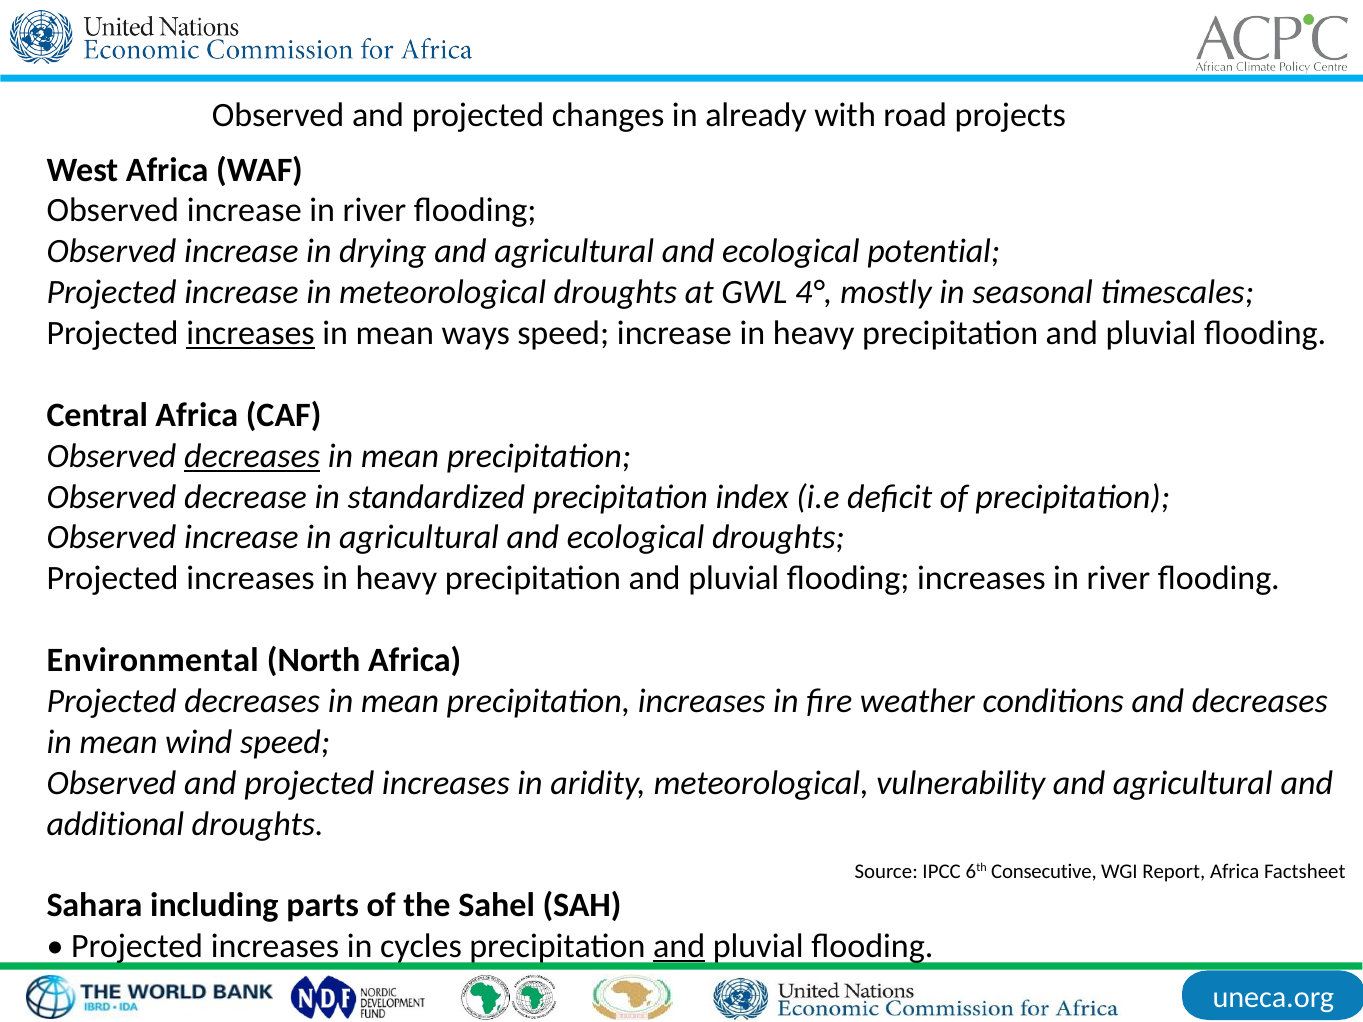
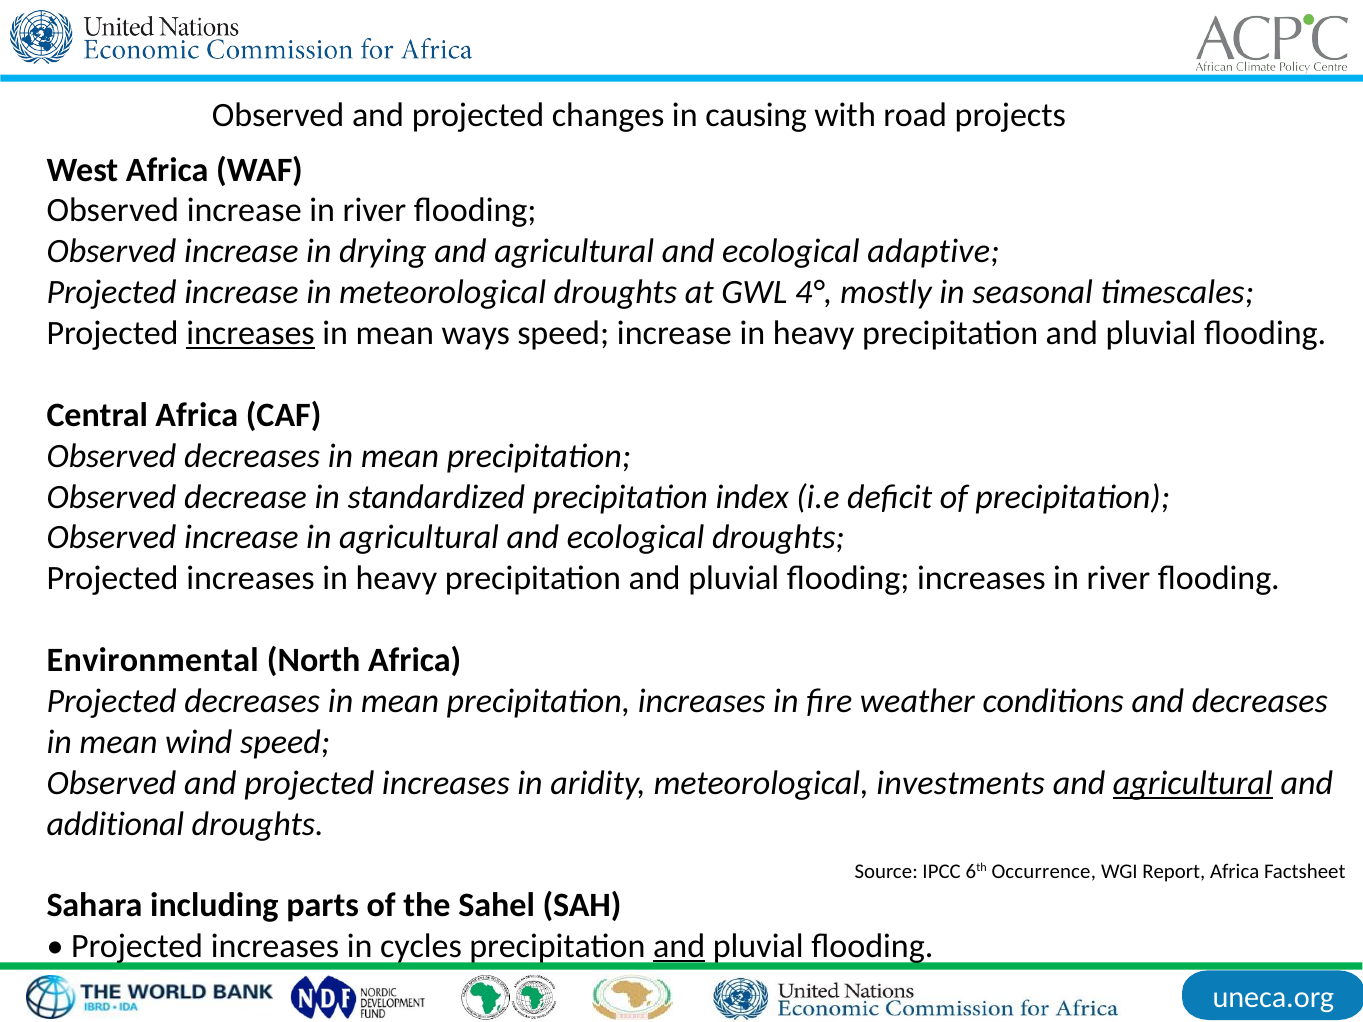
already: already -> causing (756, 115)
potential: potential -> adaptive (933, 252)
decreases underline: present -> none (252, 456)
vulnerability: vulnerability -> investments (961, 783)
agricultural underline: none -> present (1193, 783)
Consecutive: Consecutive -> Occurrence (1044, 872)
